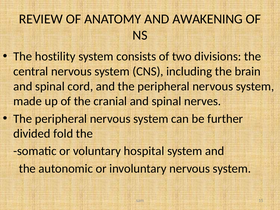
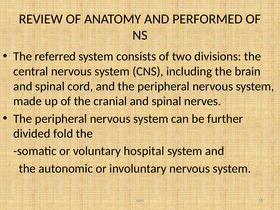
AWAKENING: AWAKENING -> PERFORMED (208, 19)
hostility: hostility -> referred (55, 56)
